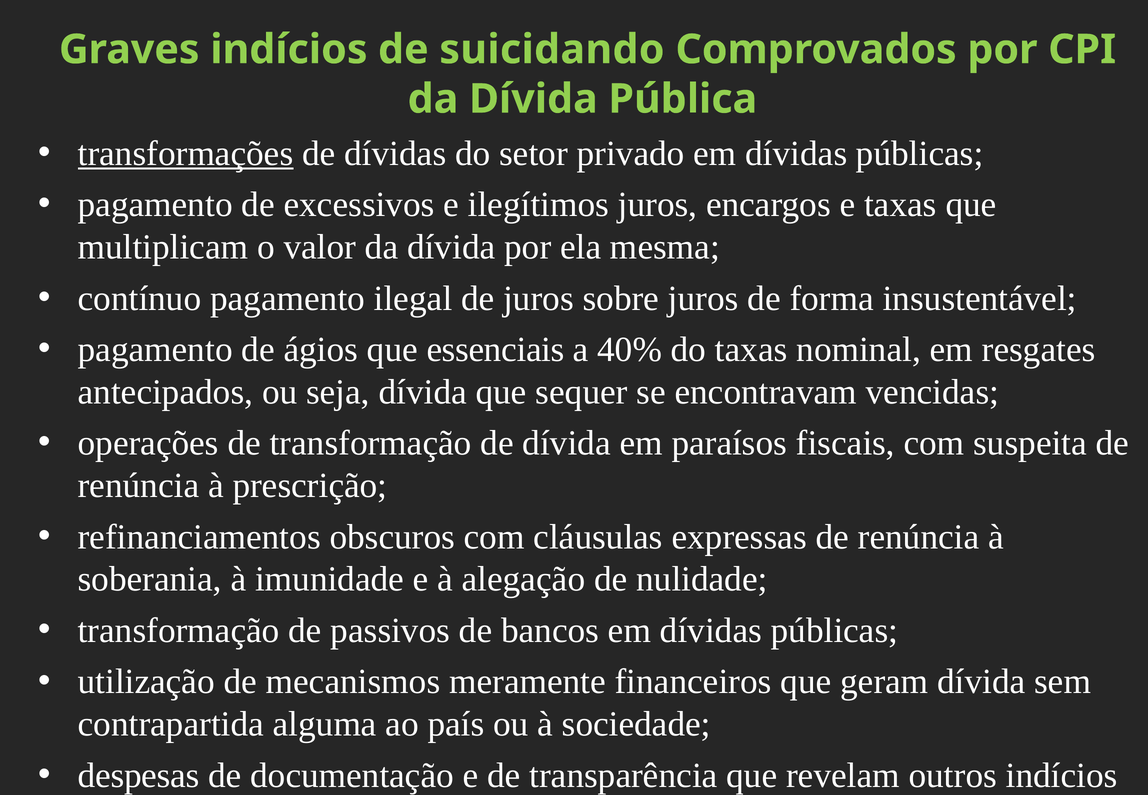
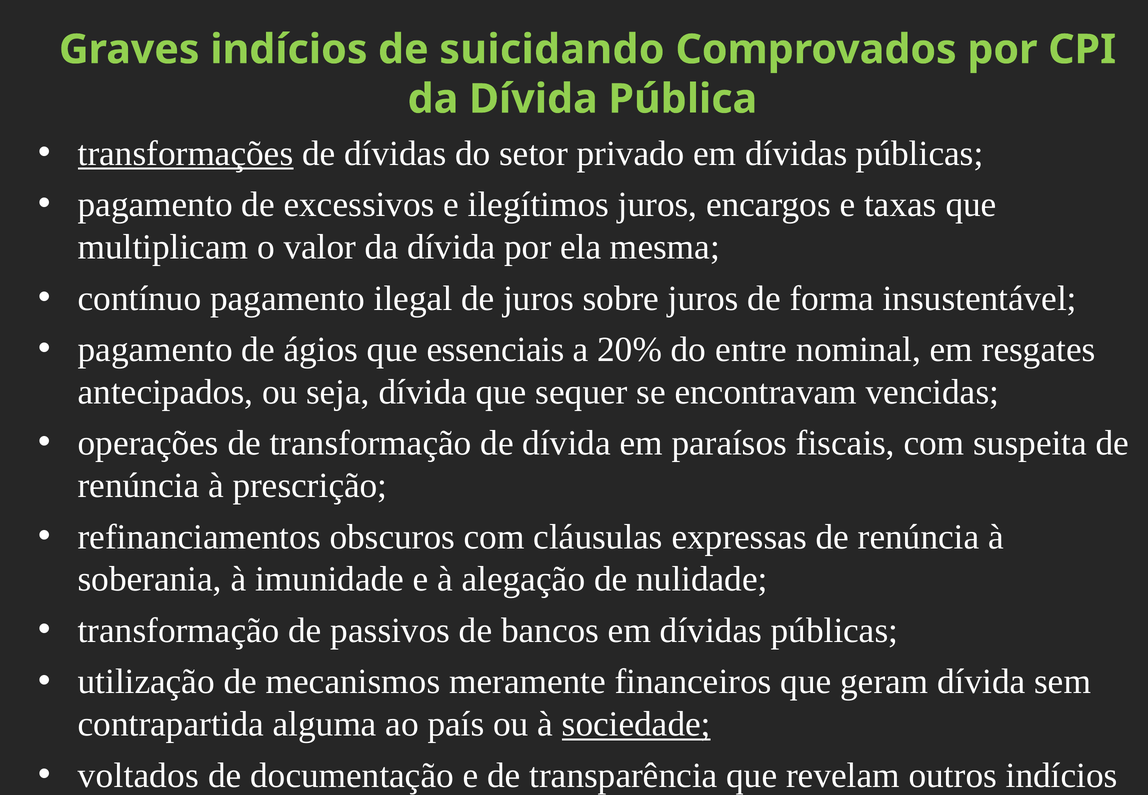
40%: 40% -> 20% (630, 350)
do taxas: taxas -> entre (751, 350)
sociedade underline: none -> present (636, 724)
despesas: despesas -> voltados (138, 775)
